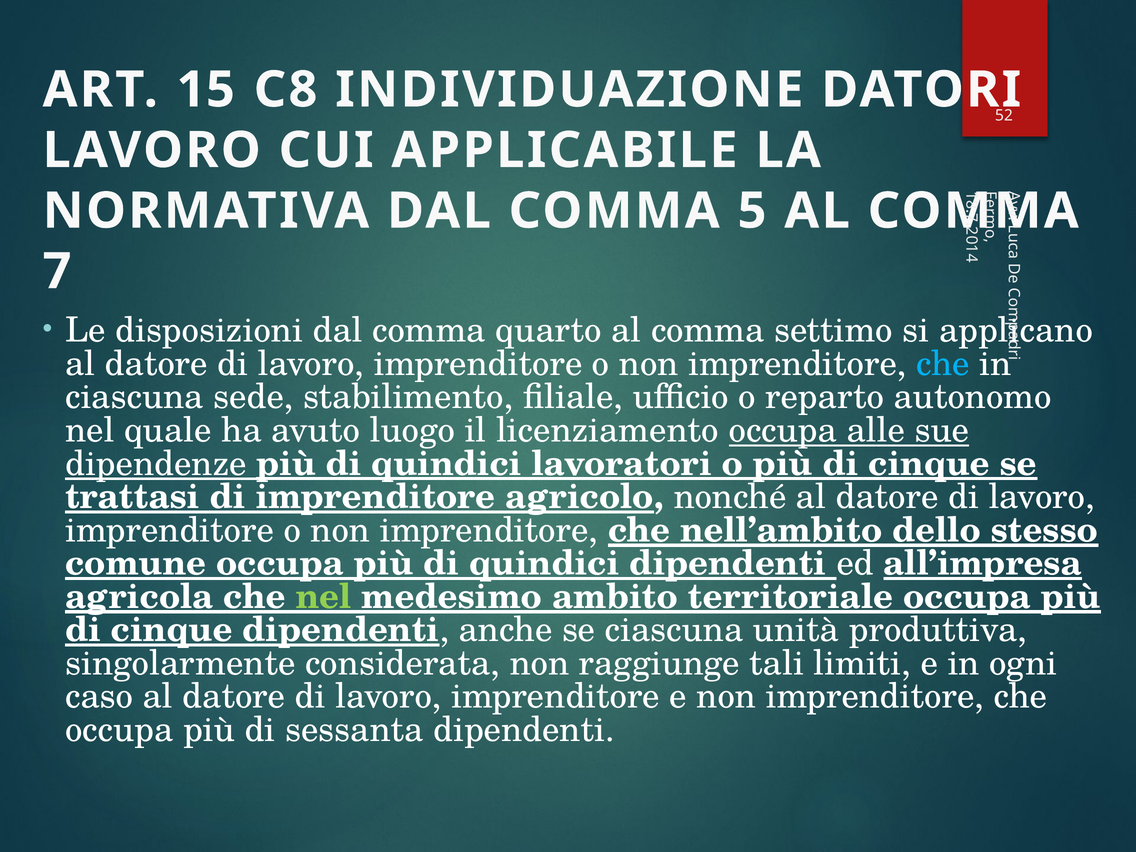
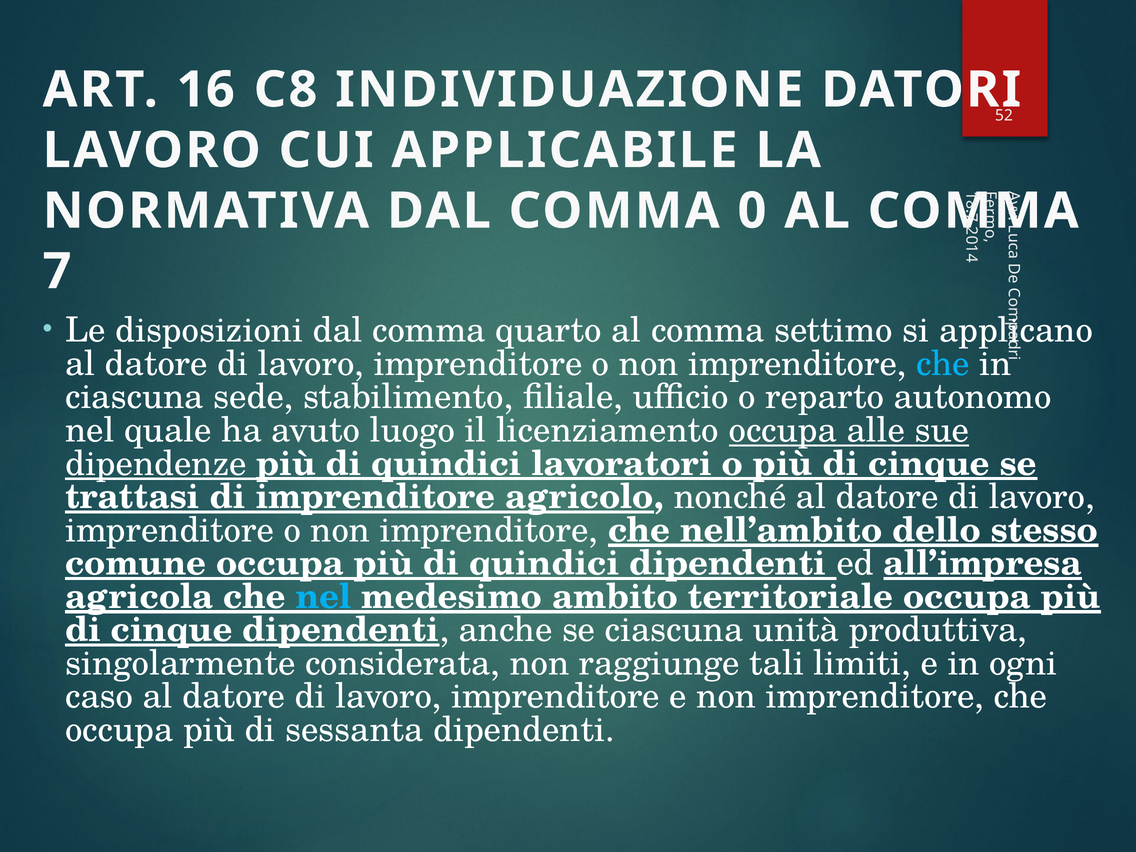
15: 15 -> 16 (206, 90)
COMMA 5: 5 -> 0 (752, 211)
nel colour: light green -> light blue (324, 597)
